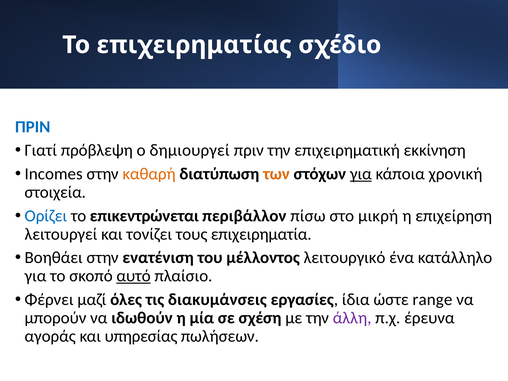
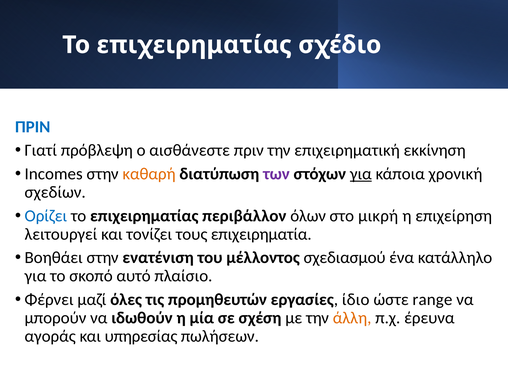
δημιουργεί: δημιουργεί -> αισθάνεστε (190, 150)
των colour: orange -> purple (276, 174)
στοιχεία: στοιχεία -> σχεδίων (55, 192)
επικεντρώνεται: επικεντρώνεται -> επιχειρηματίας (144, 216)
πίσω: πίσω -> όλων (308, 216)
λειτουργικό: λειτουργικό -> σχεδιασμού (345, 258)
αυτό underline: present -> none (134, 276)
διακυμάνσεις: διακυμάνσεις -> προμηθευτών (217, 300)
ίδια: ίδια -> ίδιο (356, 300)
άλλη colour: purple -> orange (352, 318)
